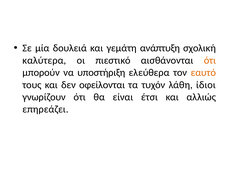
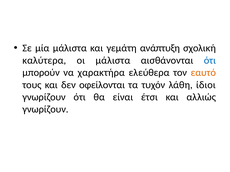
μία δουλειά: δουλειά -> μάλιστα (70, 48)
οι πιεστικό: πιεστικό -> μάλιστα (113, 61)
ότι colour: orange -> blue (210, 61)
υποστήριξη: υποστήριξη -> χαρακτήρα (101, 73)
επηρεάζει: επηρεάζει -> γνωρίζουν (45, 110)
